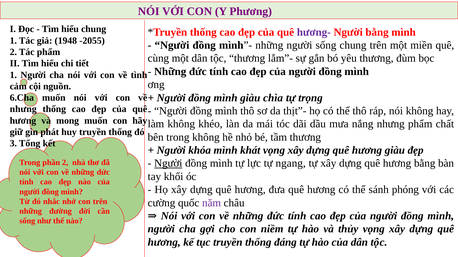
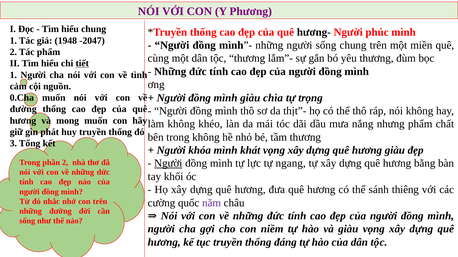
hương- colour: purple -> black (314, 32)
Người bằng: bằng -> phúc (377, 32)
-2055: -2055 -> -2047 (92, 41)
tiết underline: none -> present (82, 64)
6.Cha: 6.Cha -> 0.Cha (22, 98)
nhưng: nhưng -> đường (23, 109)
phóng: phóng -> thiêng (405, 190)
và thủy: thủy -> giàu (348, 230)
